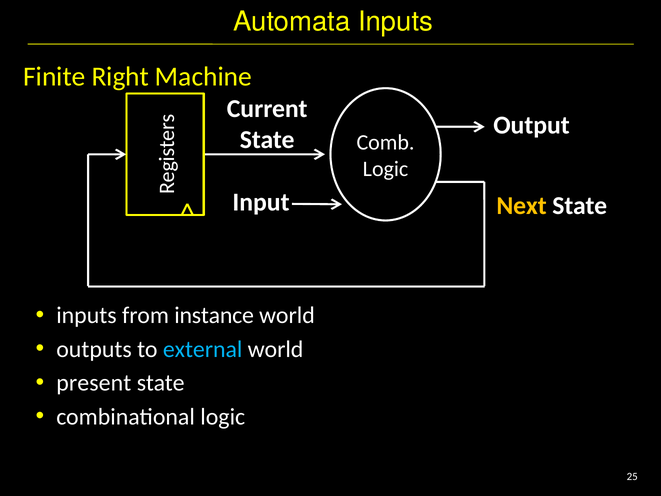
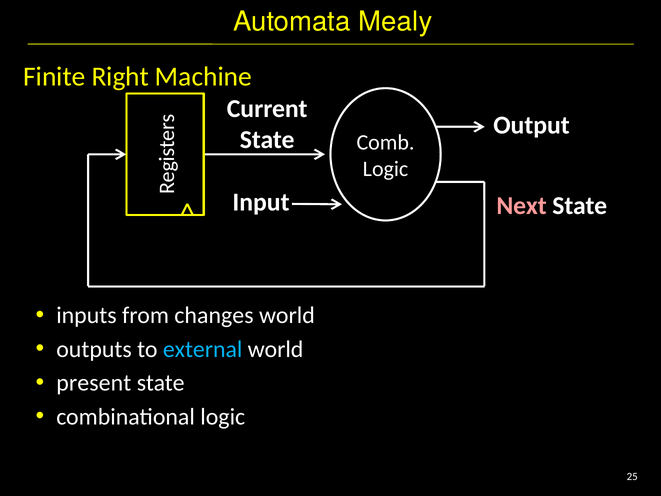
Automata Inputs: Inputs -> Mealy (395, 22)
Next colour: yellow -> pink (522, 206)
instance: instance -> changes (214, 315)
